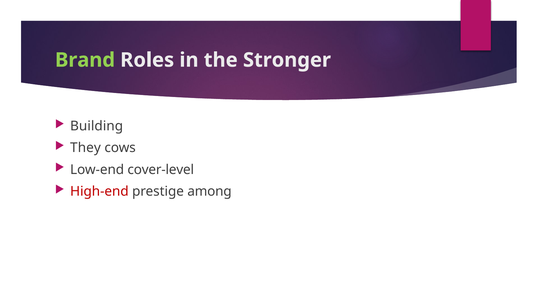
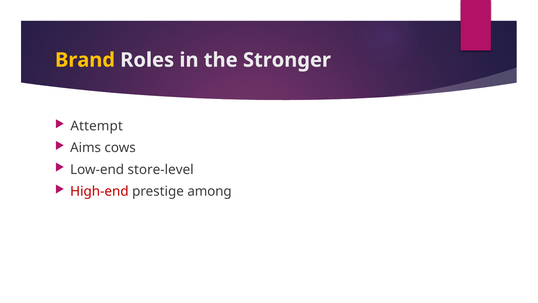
Brand colour: light green -> yellow (85, 60)
Building: Building -> Attempt (97, 126)
They: They -> Aims (86, 148)
cover-level: cover-level -> store-level (161, 169)
